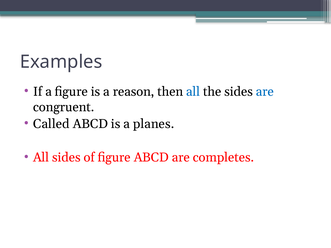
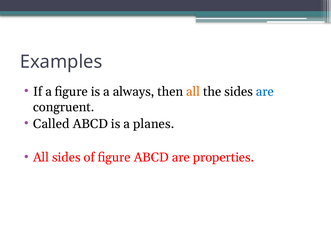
reason: reason -> always (134, 92)
all colour: blue -> orange (193, 92)
completes: completes -> properties (223, 158)
